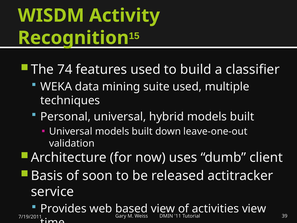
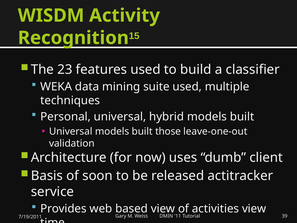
74: 74 -> 23 (65, 69)
down: down -> those (168, 131)
